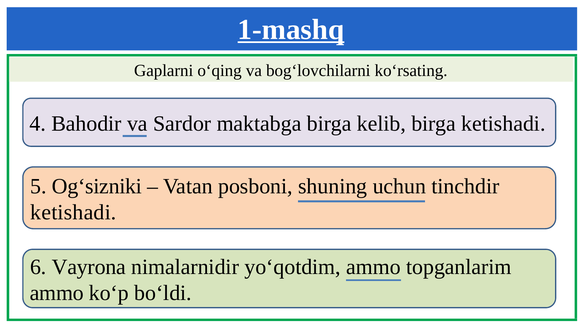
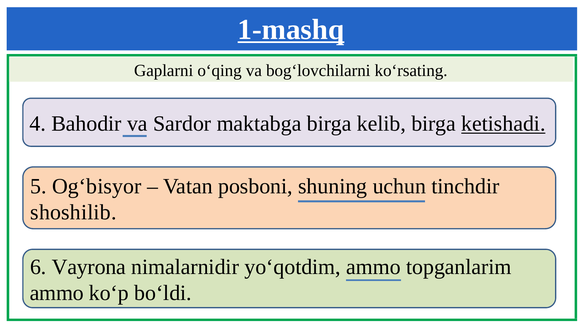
ketishadi underline: none -> present (503, 124)
Og‘sizniki: Og‘sizniki -> Og‘bisyor (97, 186)
ketishadi: ketishadi -> shoshilib (73, 213)
